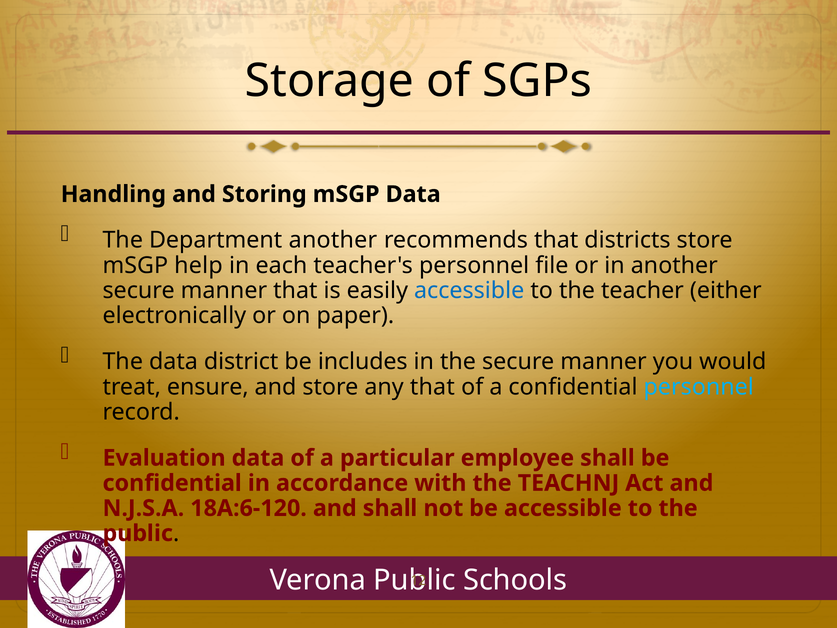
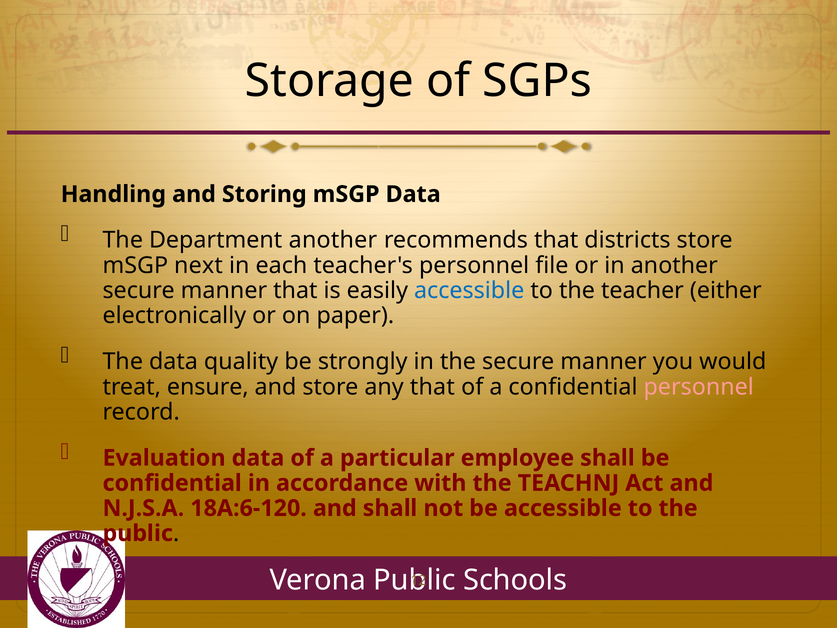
help: help -> next (198, 265)
district: district -> quality (241, 362)
includes: includes -> strongly (363, 362)
personnel colour: light blue -> pink (699, 387)
